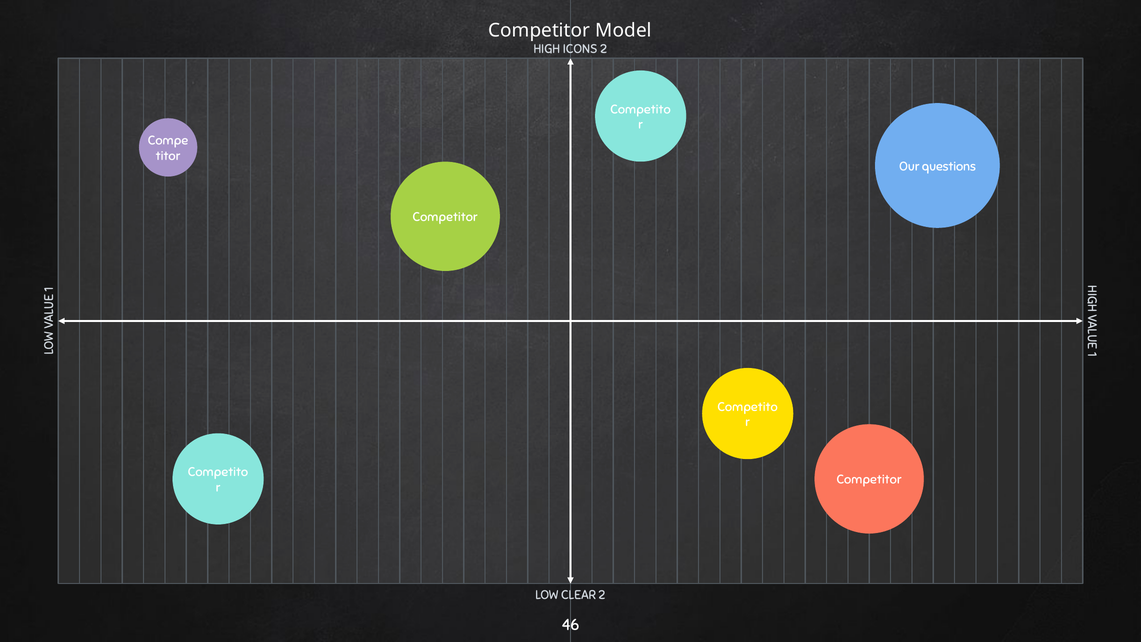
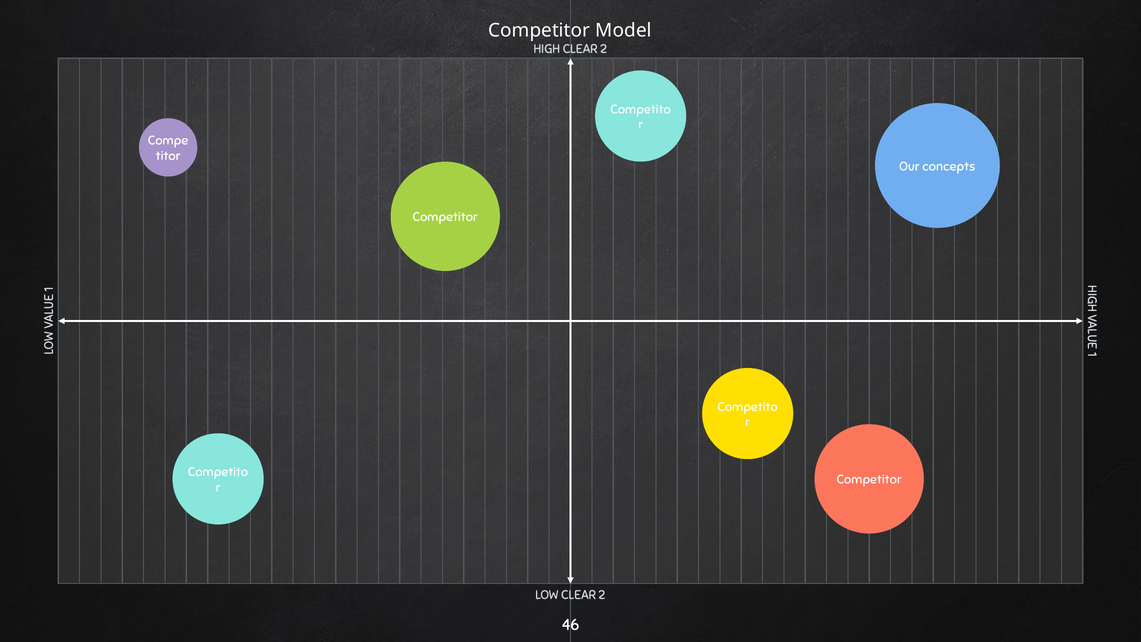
HIGH ICONS: ICONS -> CLEAR (580, 49)
questions: questions -> concepts (949, 166)
